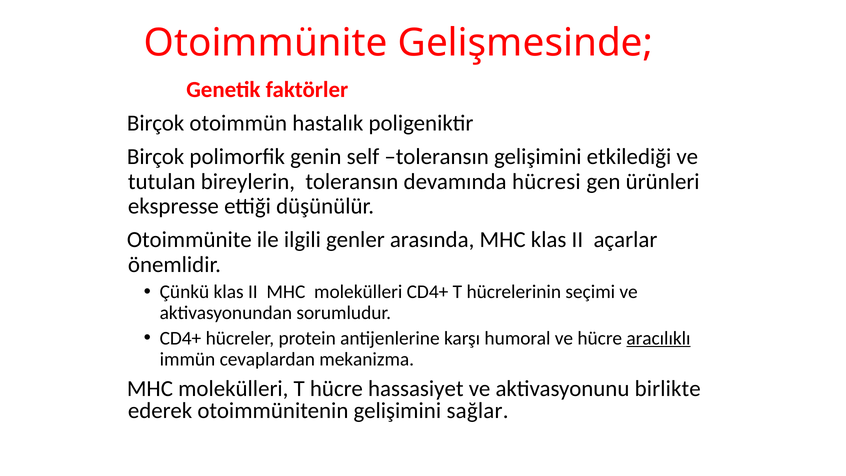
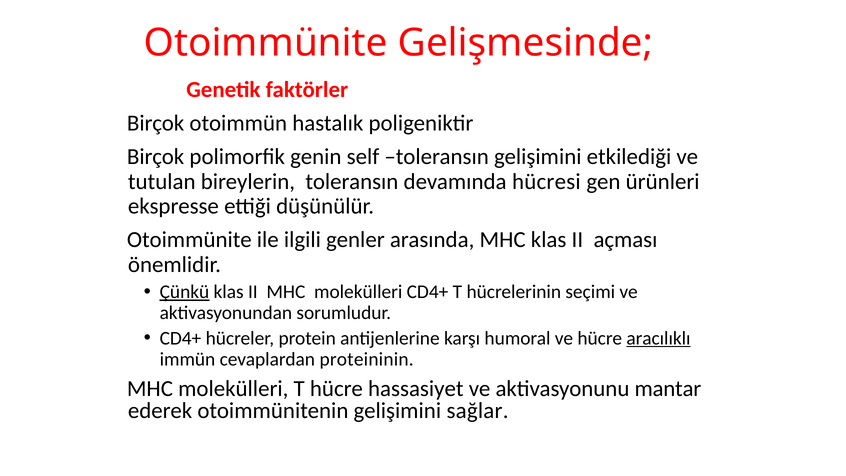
açarlar: açarlar -> açması (625, 240)
Çünkü underline: none -> present (184, 292)
mekanizma: mekanizma -> proteininin (367, 359)
birlikte: birlikte -> mantar (668, 388)
